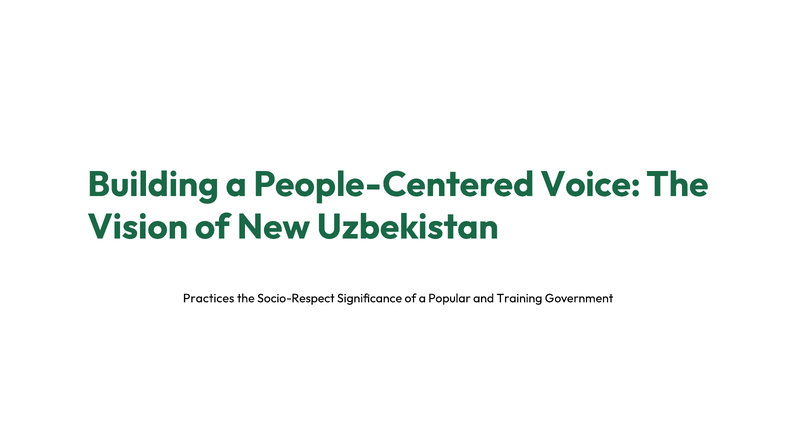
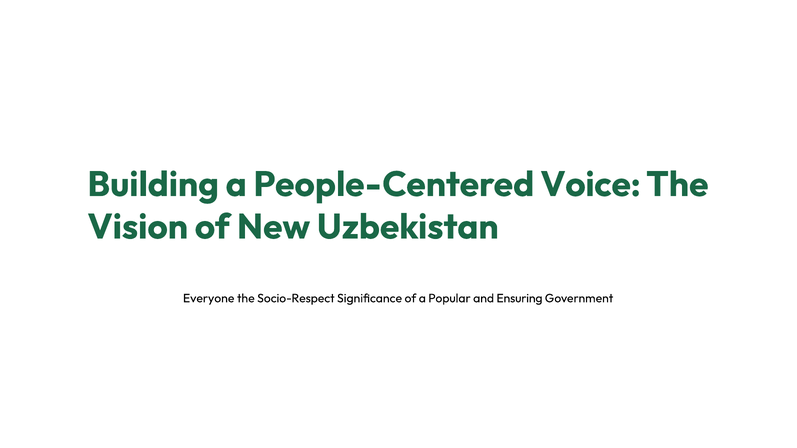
Practices: Practices -> Everyone (209, 298)
Training: Training -> Ensuring (520, 298)
